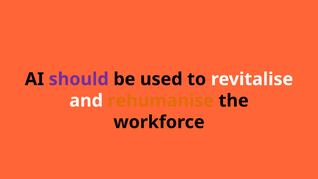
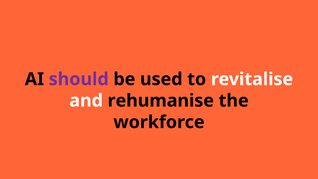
rehumanise colour: orange -> black (161, 101)
